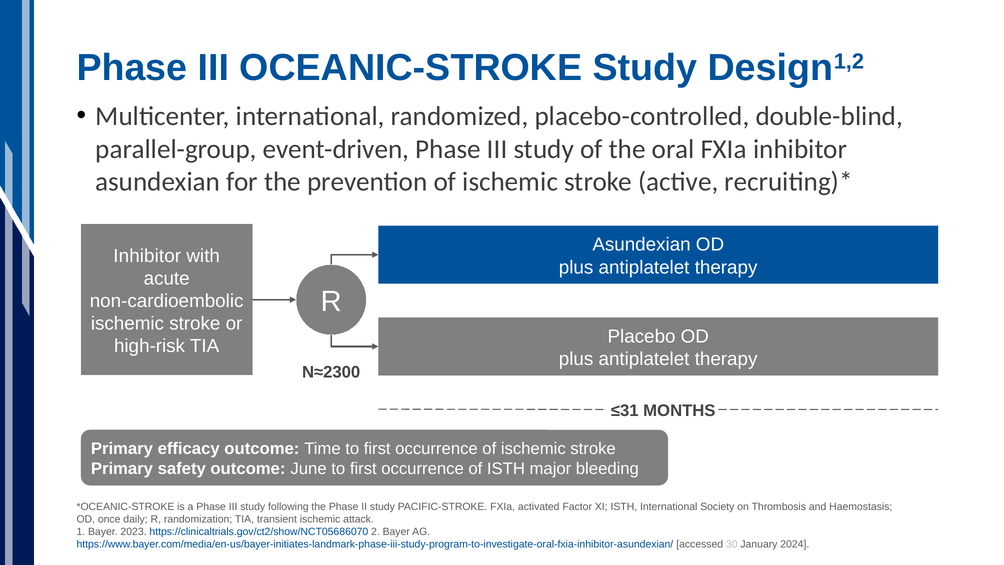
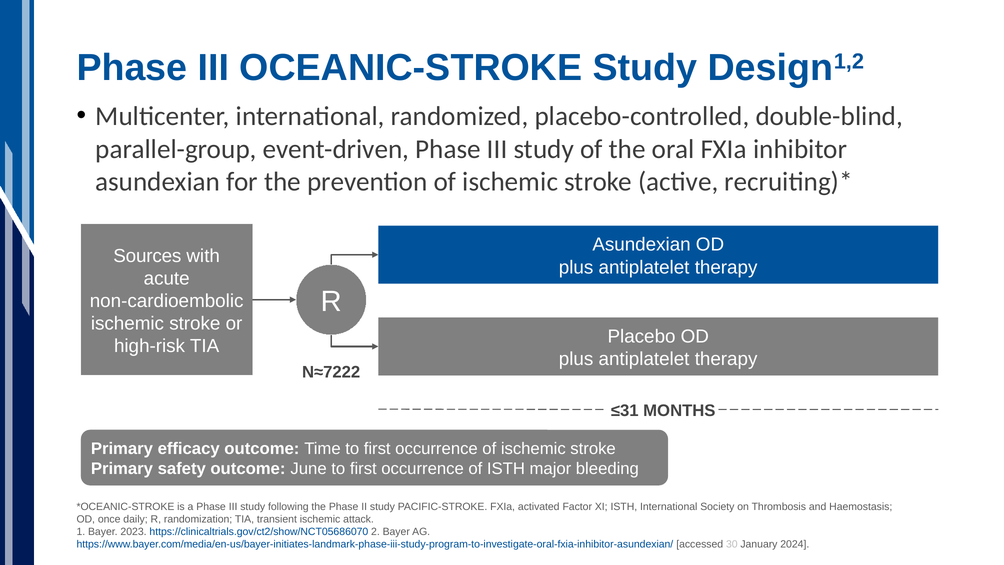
Inhibitor: Inhibitor -> Sources (147, 256)
N≈2300: N≈2300 -> N≈7222 (331, 372)
